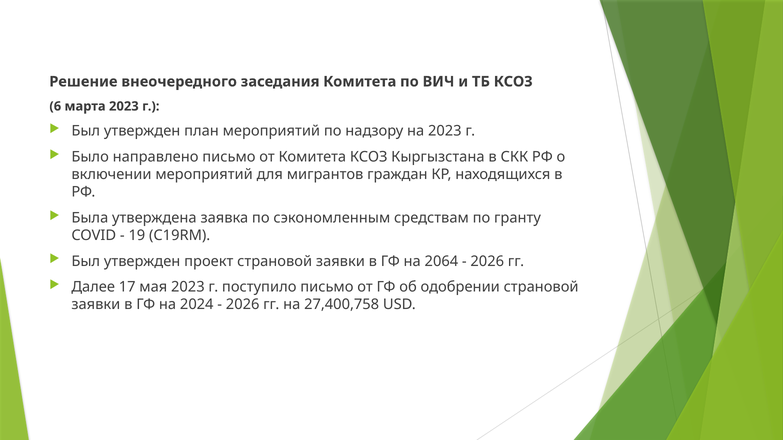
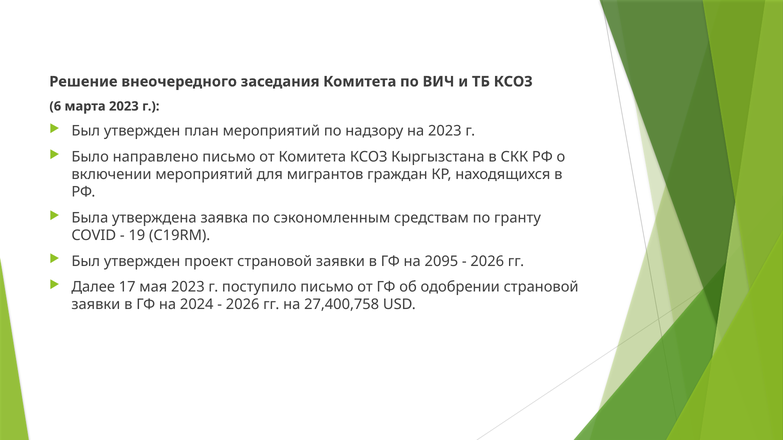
2064: 2064 -> 2095 (441, 261)
